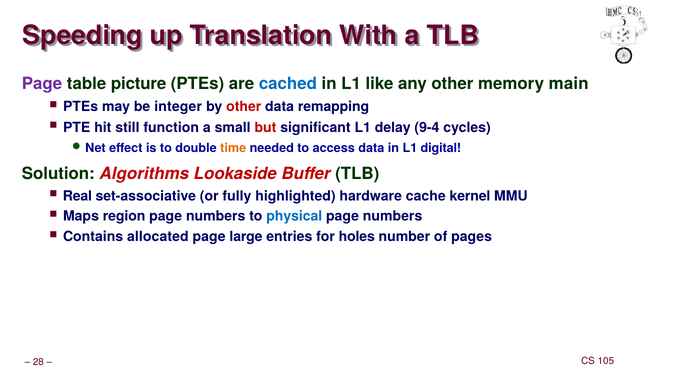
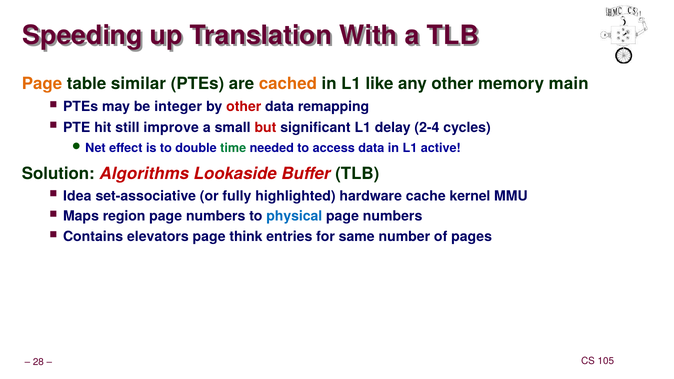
Page colour: purple -> orange (42, 84)
picture: picture -> similar (138, 84)
cached colour: blue -> orange (288, 84)
function: function -> improve (171, 127)
9-4: 9-4 -> 2-4 (427, 127)
time colour: orange -> green (233, 148)
digital: digital -> active (441, 148)
Real: Real -> Idea (77, 196)
allocated: allocated -> elevators (158, 237)
large: large -> think (246, 237)
holes: holes -> same (357, 237)
